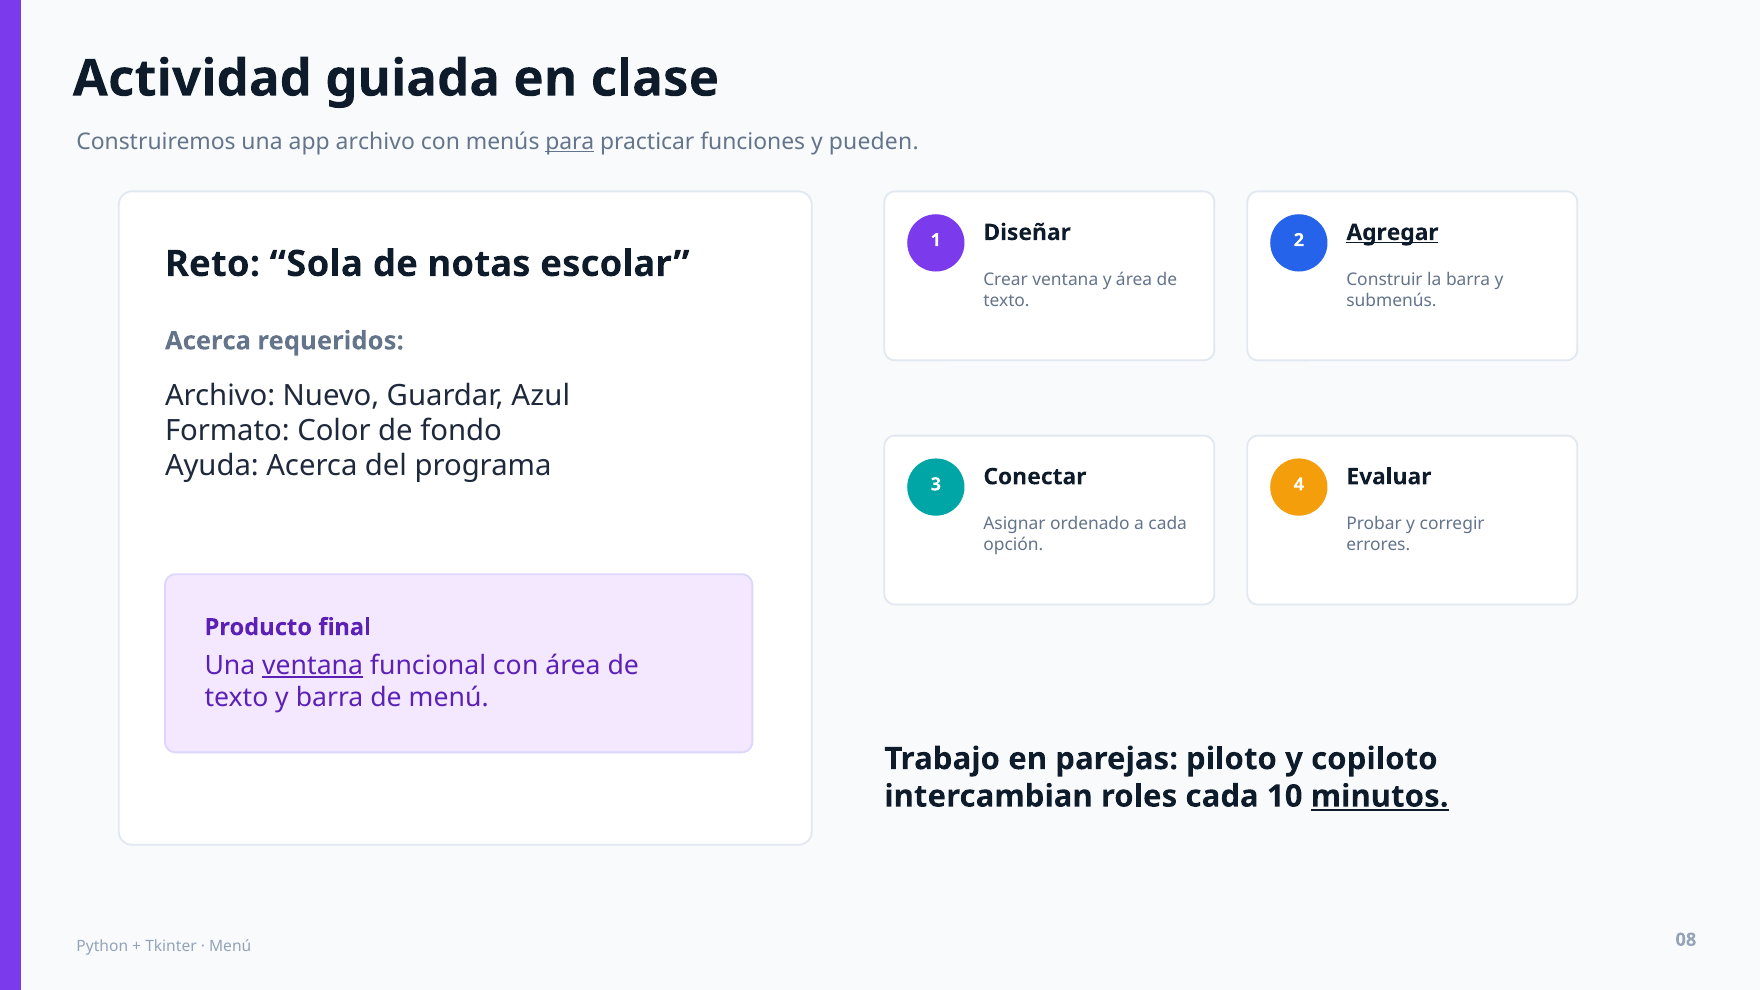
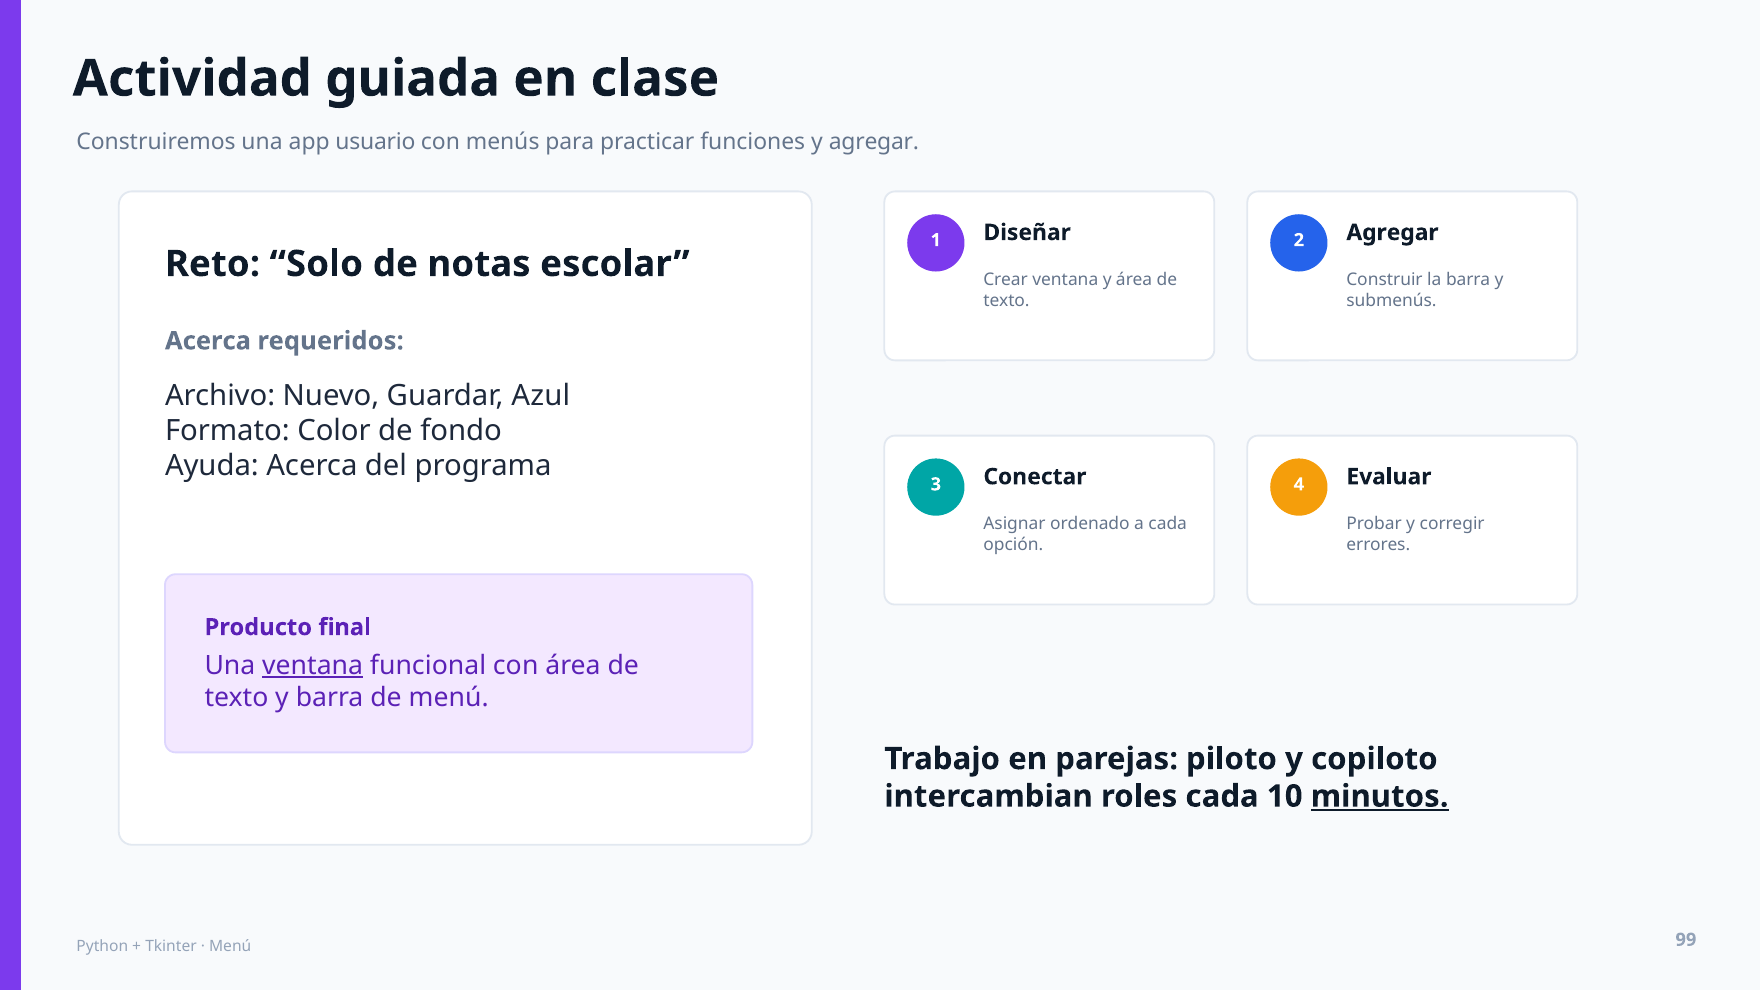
app archivo: archivo -> usuario (376, 142)
para underline: present -> none (570, 142)
y pueden: pueden -> agregar (874, 142)
Agregar underline: present -> none (1392, 233)
Sola: Sola -> Solo (316, 264)
08: 08 -> 99 (1686, 940)
